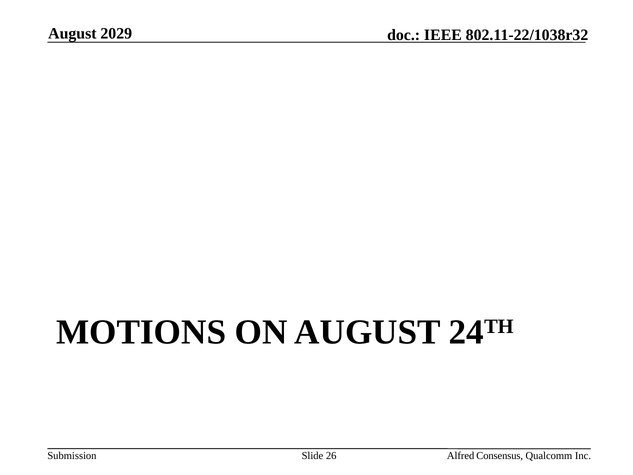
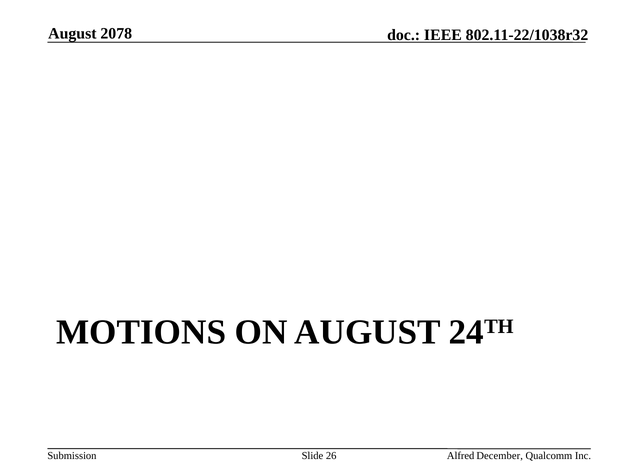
2029: 2029 -> 2078 (116, 34)
Consensus: Consensus -> December (500, 455)
